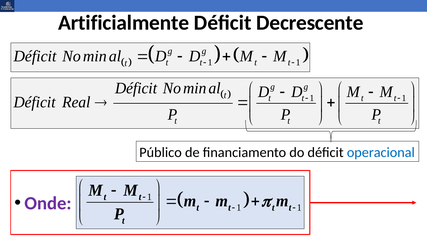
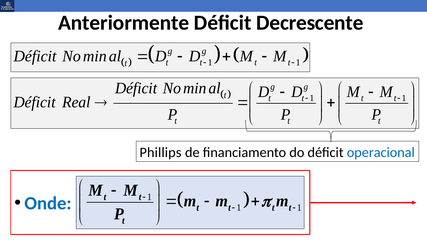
Artificialmente: Artificialmente -> Anteriormente (124, 23)
Público: Público -> Phillips (160, 153)
Onde colour: purple -> blue (48, 204)
